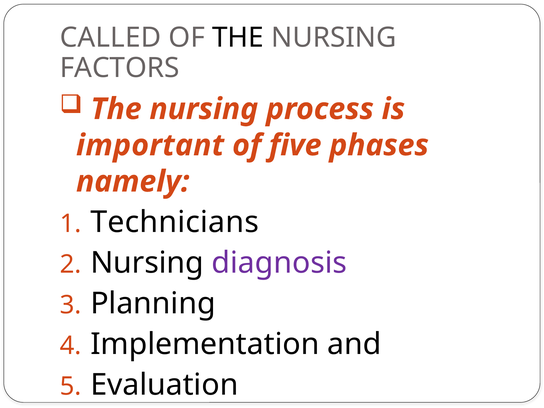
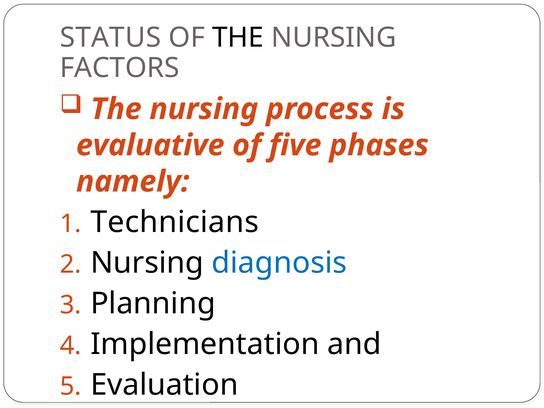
CALLED: CALLED -> STATUS (110, 38)
important: important -> evaluative (150, 145)
diagnosis colour: purple -> blue (279, 263)
